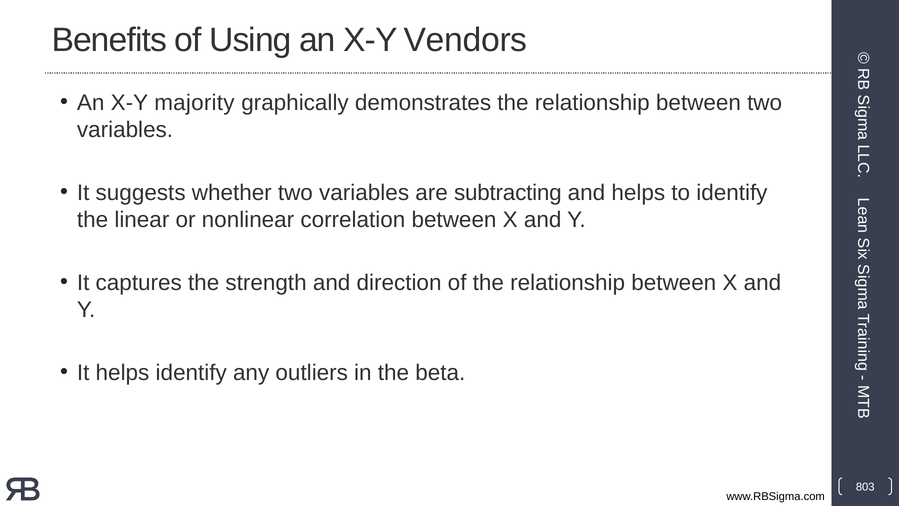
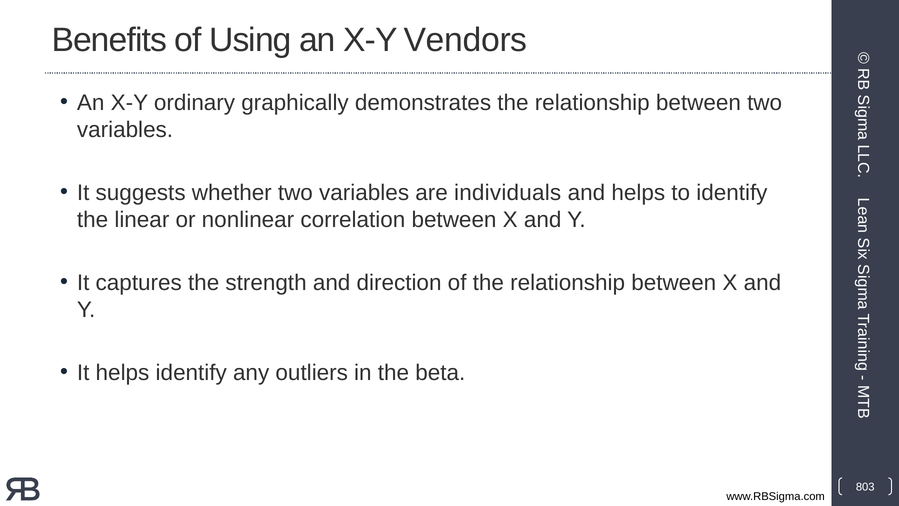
majority: majority -> ordinary (195, 103)
subtracting: subtracting -> individuals (508, 193)
